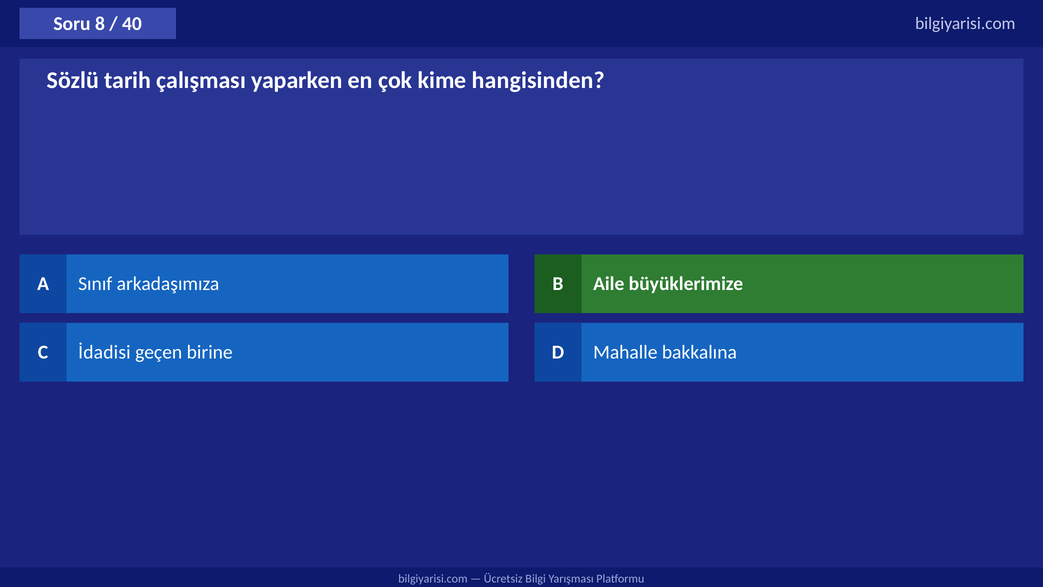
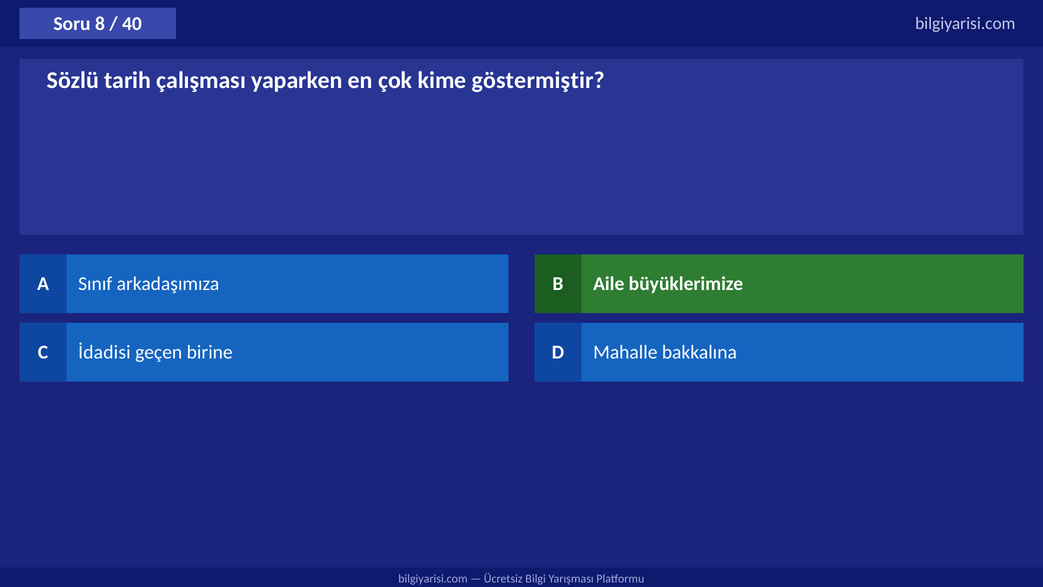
hangisinden: hangisinden -> göstermiştir (538, 80)
